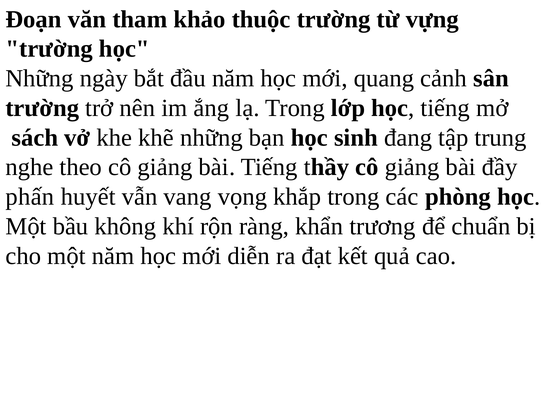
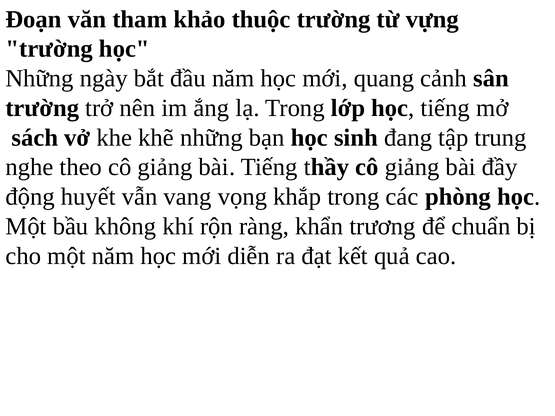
phấn: phấn -> động (30, 197)
